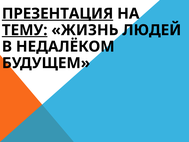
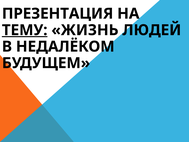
ПРЕЗЕНТАЦИЯ underline: present -> none (58, 14)
